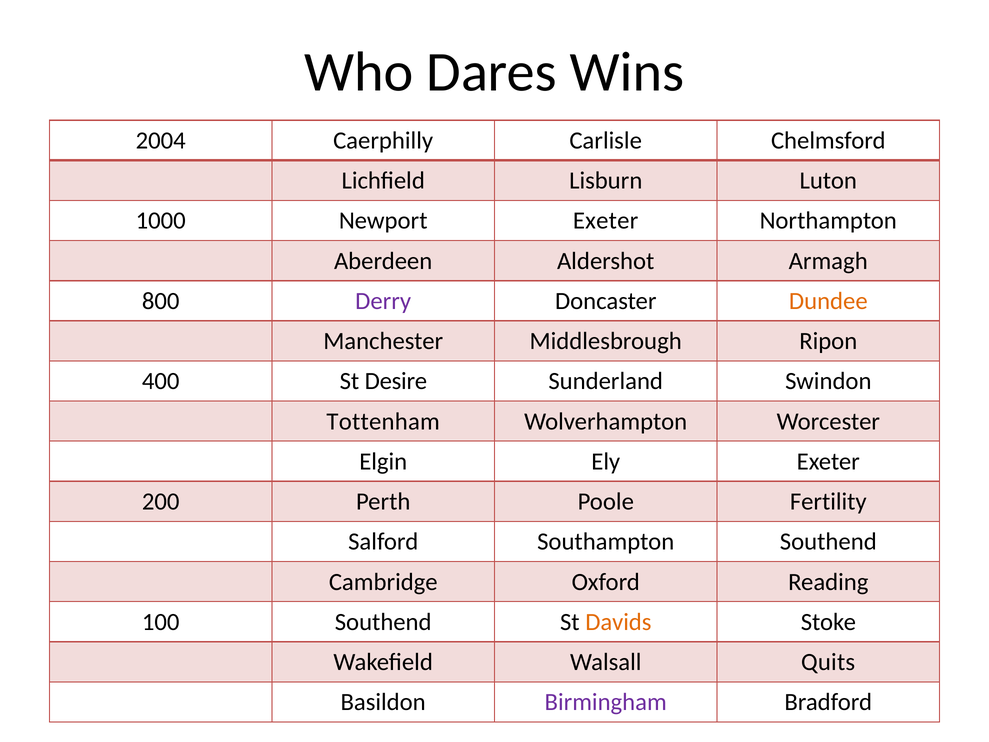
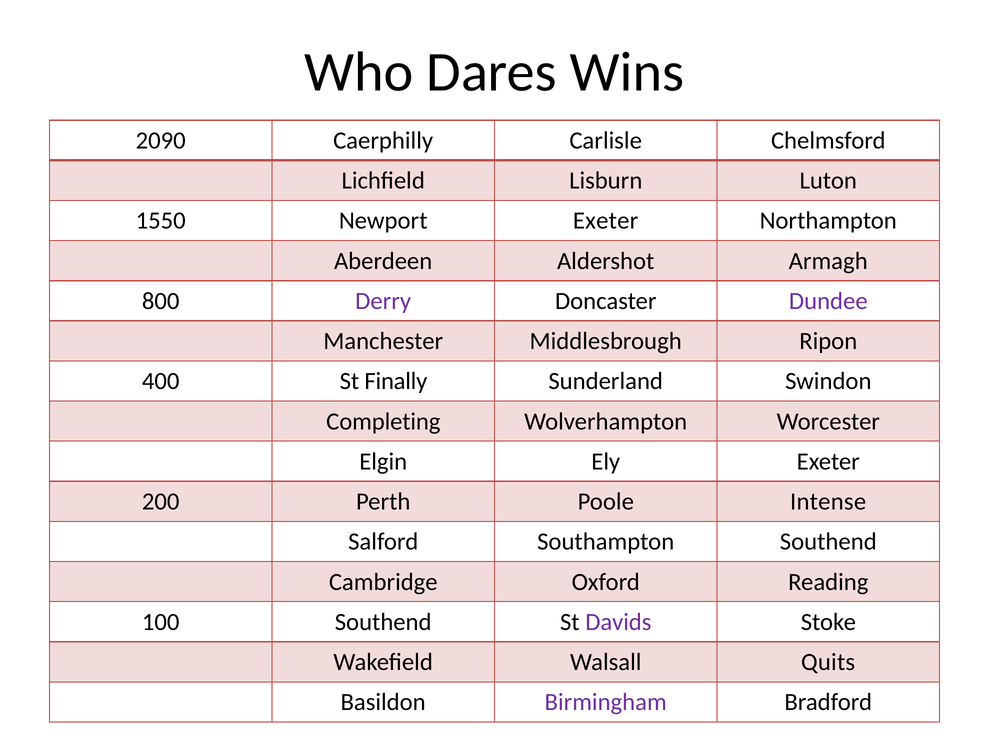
2004: 2004 -> 2090 (161, 141)
1000: 1000 -> 1550 (161, 221)
Dundee colour: orange -> purple (828, 301)
Desire: Desire -> Finally (396, 381)
Tottenham: Tottenham -> Completing (383, 421)
Fertility: Fertility -> Intense (828, 501)
Davids colour: orange -> purple (618, 622)
